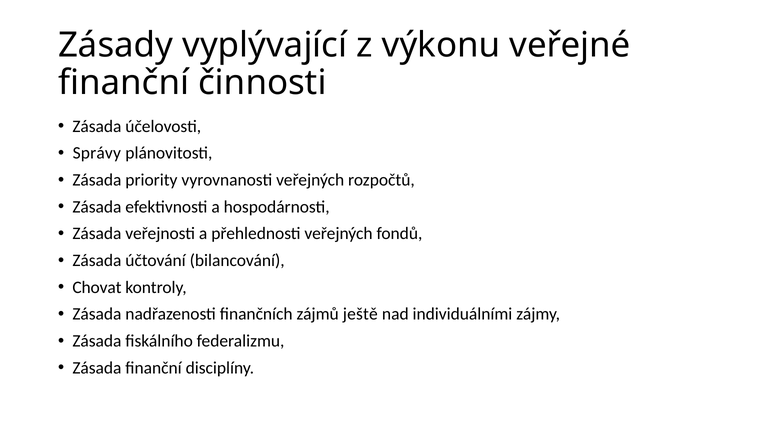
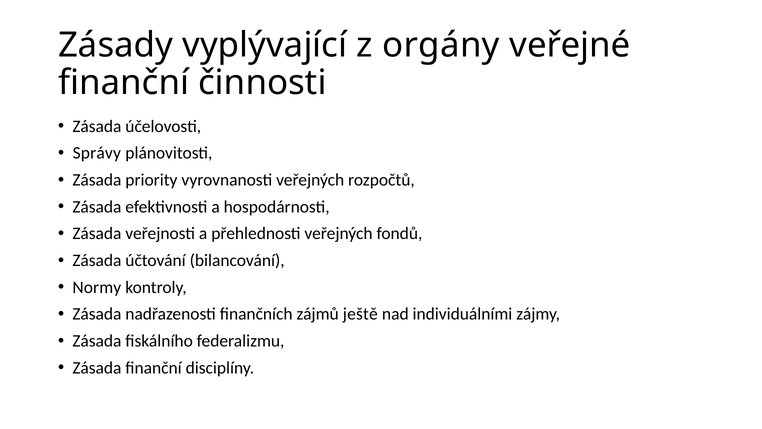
výkonu: výkonu -> orgány (441, 45)
Chovat: Chovat -> Normy (97, 287)
